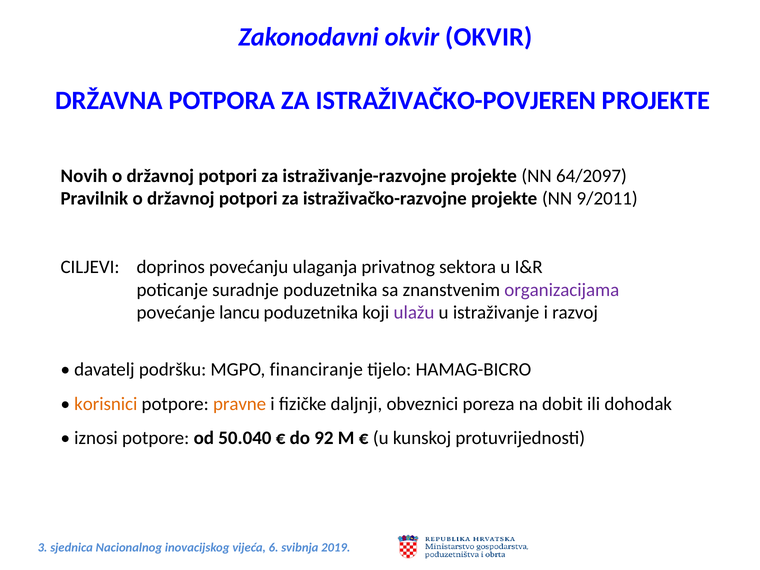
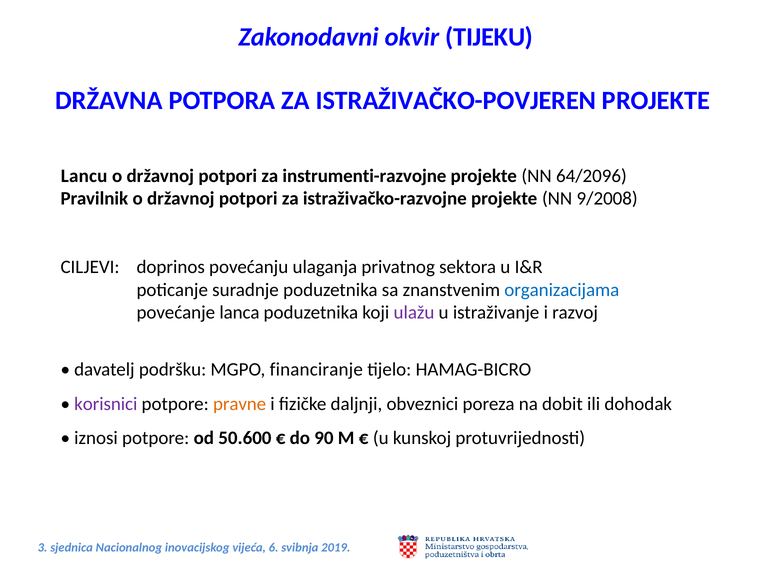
okvir OKVIR: OKVIR -> TIJEKU (489, 37)
Novih: Novih -> Lancu (84, 176)
istraživanje-razvojne: istraživanje-razvojne -> instrumenti-razvojne (364, 176)
64/2097: 64/2097 -> 64/2096 (591, 176)
9/2011: 9/2011 -> 9/2008 (607, 199)
organizacijama colour: purple -> blue (562, 290)
lancu: lancu -> lanca (239, 313)
korisnici colour: orange -> purple (106, 404)
50.040: 50.040 -> 50.600 (245, 438)
92: 92 -> 90 (324, 438)
